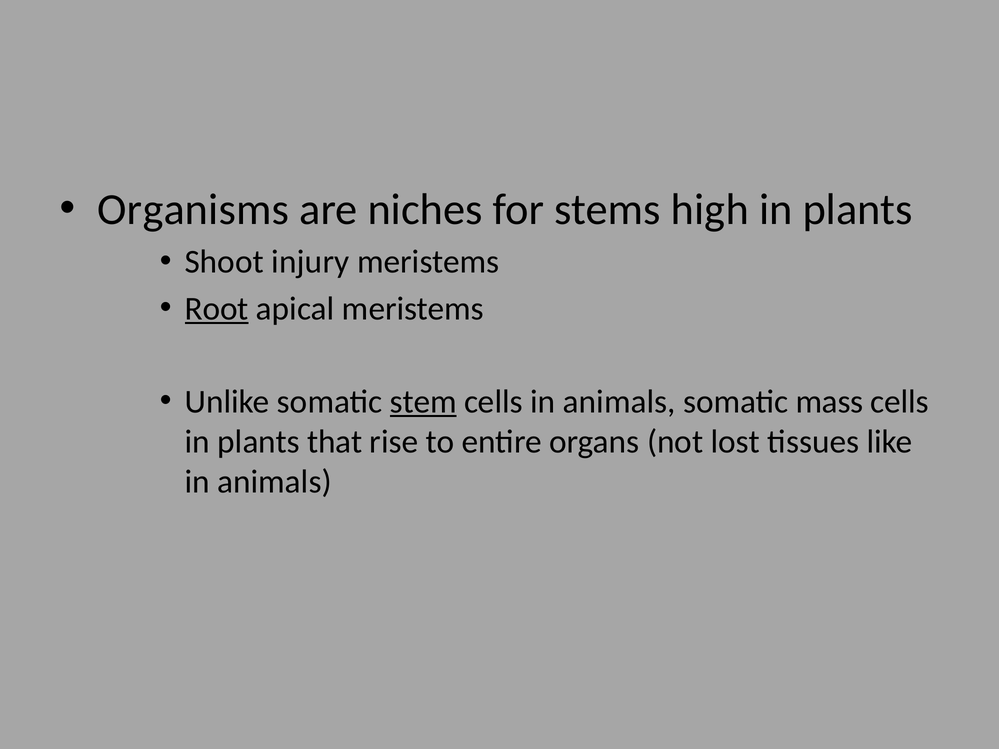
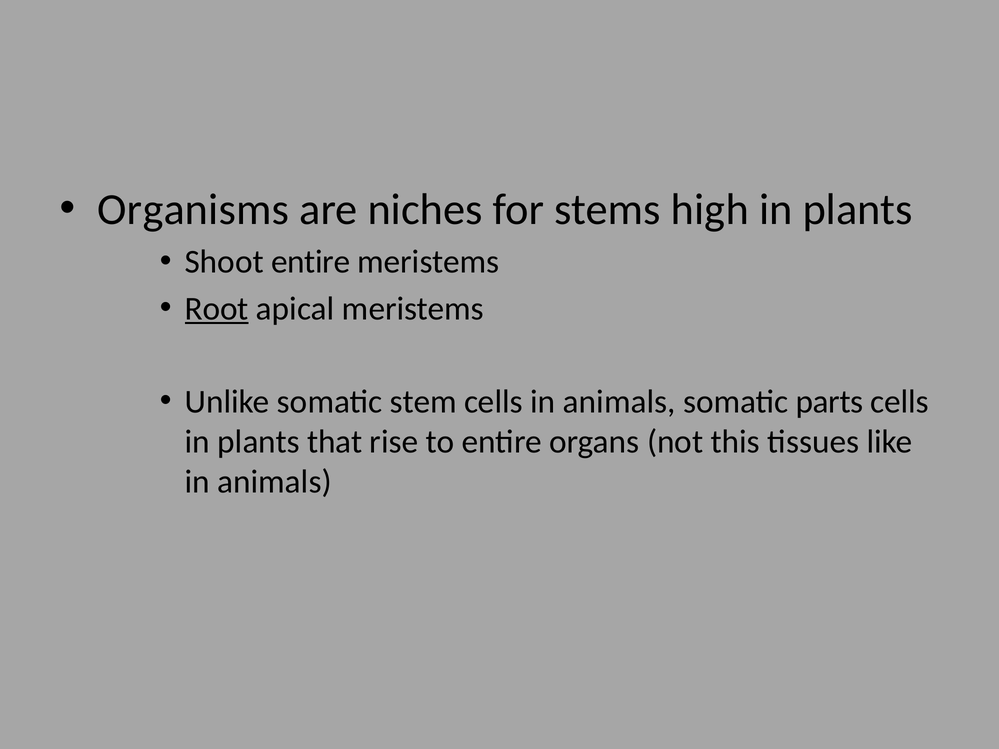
Shoot injury: injury -> entire (311, 262)
stem underline: present -> none (423, 402)
mass: mass -> parts (829, 402)
lost: lost -> this (735, 442)
